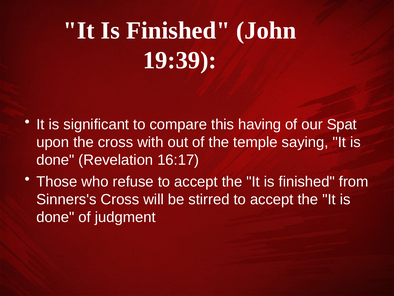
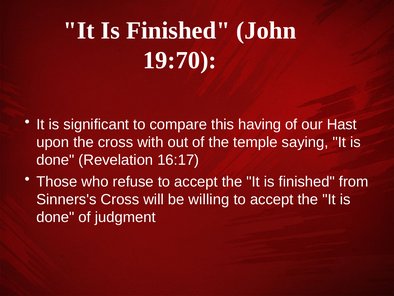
19:39: 19:39 -> 19:70 (180, 60)
Spat: Spat -> Hast (342, 124)
stirred: stirred -> willing (209, 199)
